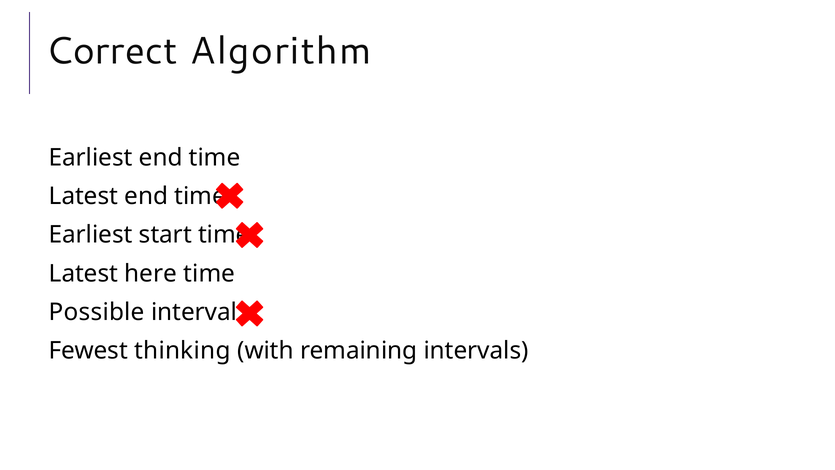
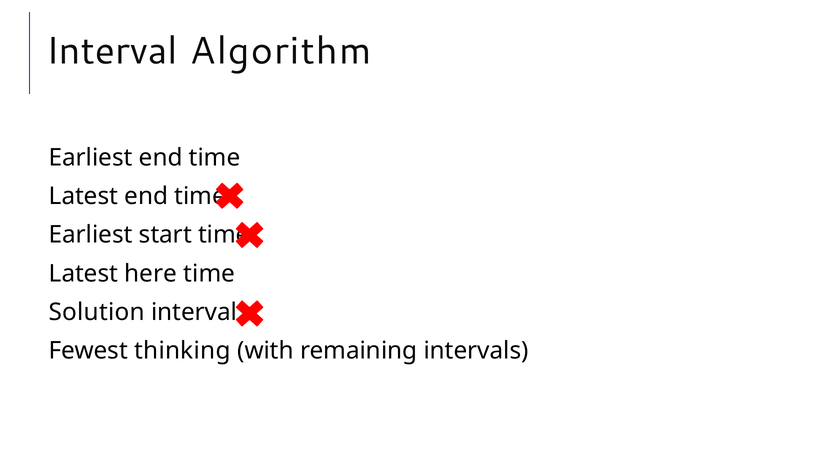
Correct: Correct -> Interval (112, 51)
Possible: Possible -> Solution (97, 312)
